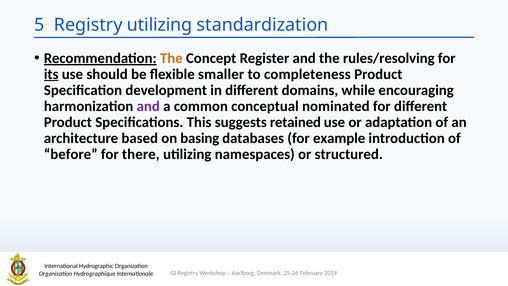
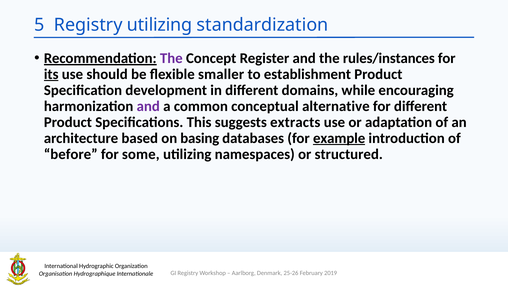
The colour: orange -> purple (171, 58)
rules/resolving: rules/resolving -> rules/instances (389, 58)
completeness: completeness -> establishment (307, 74)
nominated: nominated -> alternative (336, 106)
retained: retained -> extracts (295, 122)
example underline: none -> present (339, 138)
there: there -> some (141, 154)
